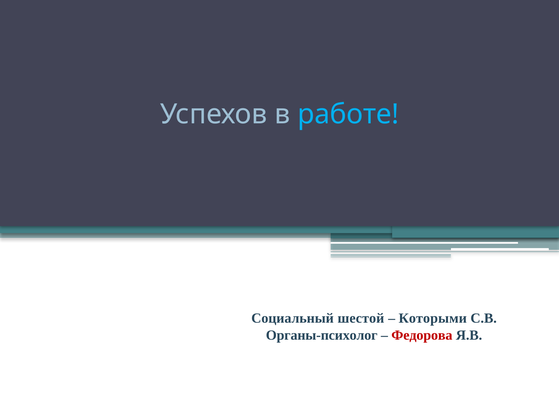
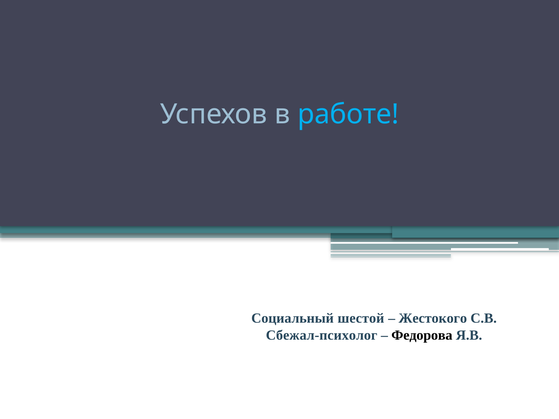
Которыми: Которыми -> Жестокого (433, 319)
Органы-психолог: Органы-психолог -> Сбежал-психолог (322, 335)
Федорова colour: red -> black (422, 335)
